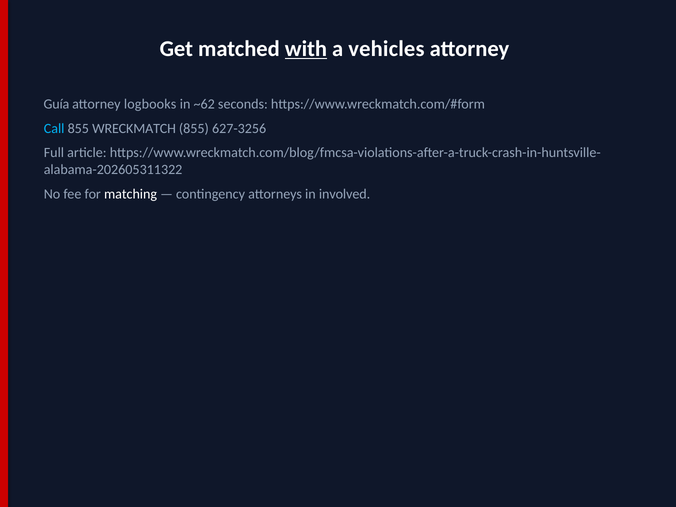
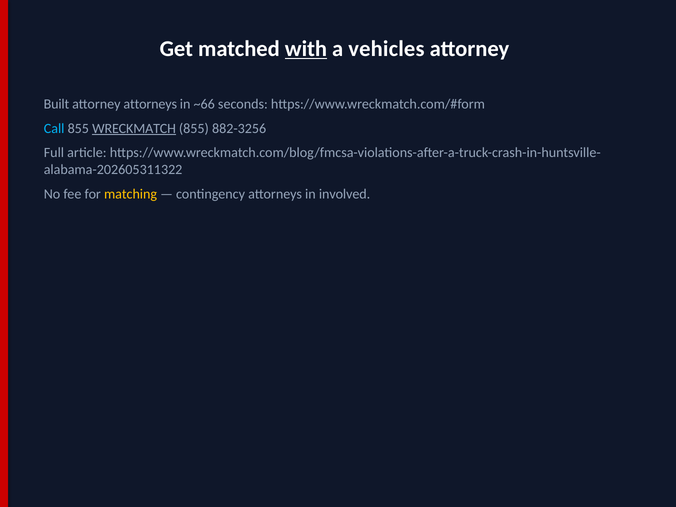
Guía: Guía -> Built (56, 104)
attorney logbooks: logbooks -> attorneys (150, 104)
~62: ~62 -> ~66 (204, 104)
WRECKMATCH underline: none -> present (134, 128)
627-3256: 627-3256 -> 882-3256 (239, 128)
matching colour: white -> yellow (131, 194)
